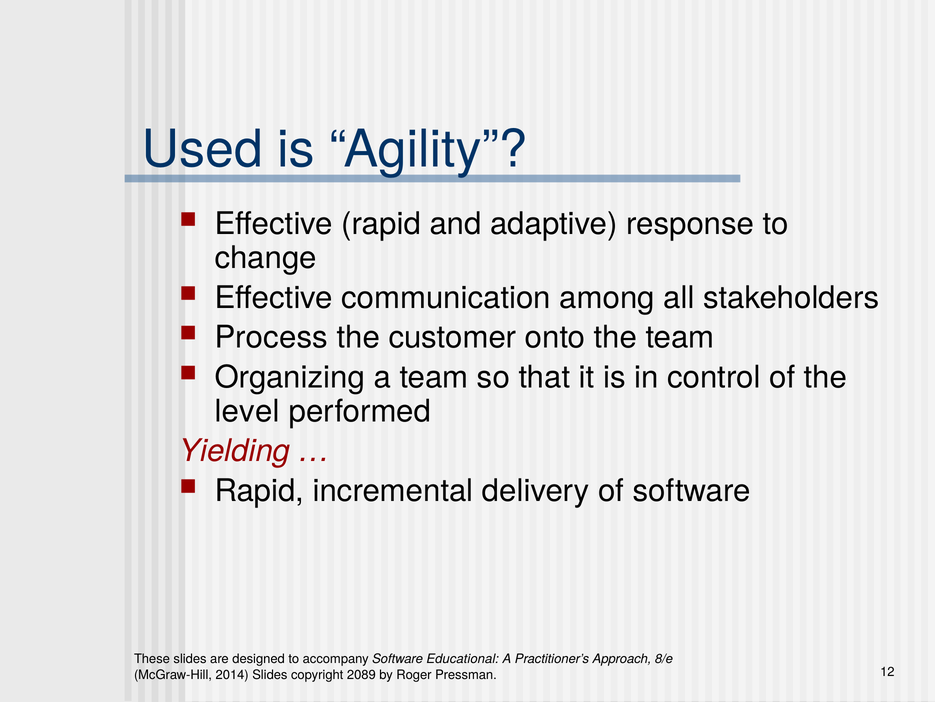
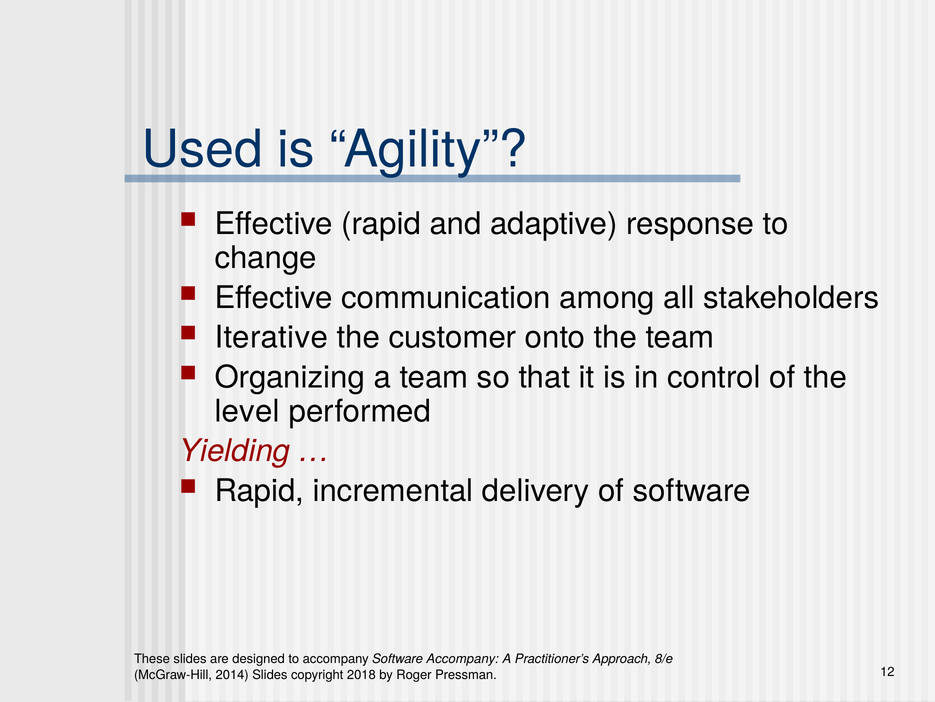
Process: Process -> Iterative (271, 337)
Software Educational: Educational -> Accompany (463, 658)
2089: 2089 -> 2018 (361, 674)
